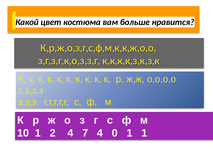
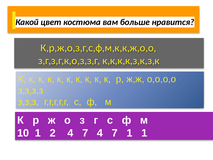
7 4 0: 0 -> 7 (115, 133)
